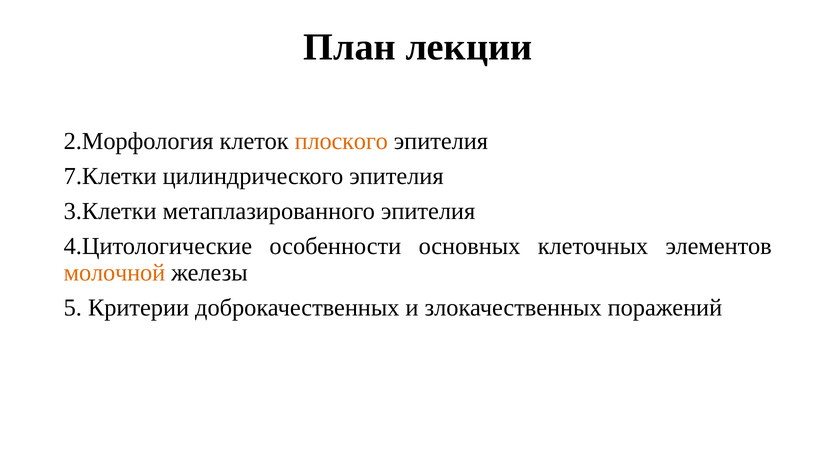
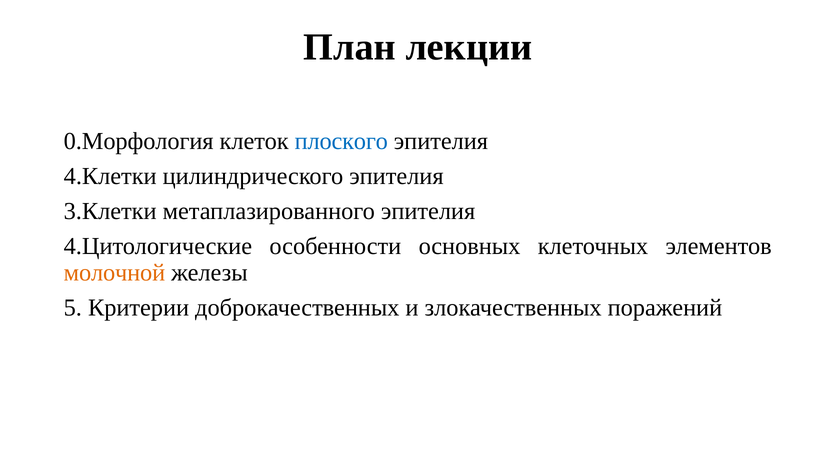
2.Морфология: 2.Морфология -> 0.Морфология (139, 141)
плоского colour: orange -> blue (341, 141)
7.Клетки: 7.Клетки -> 4.Клетки (110, 176)
